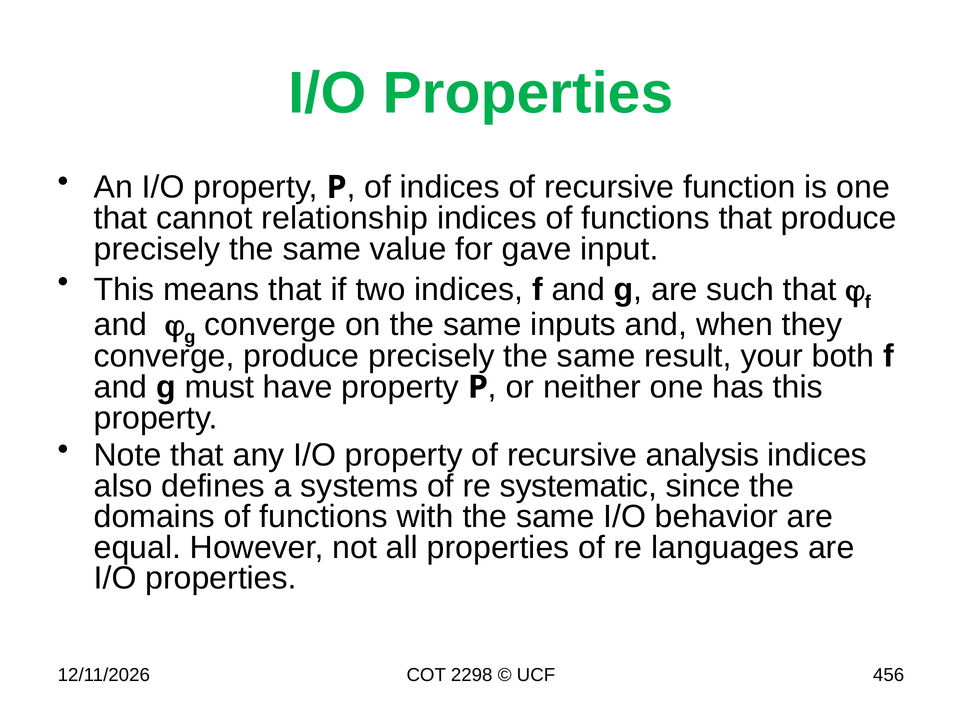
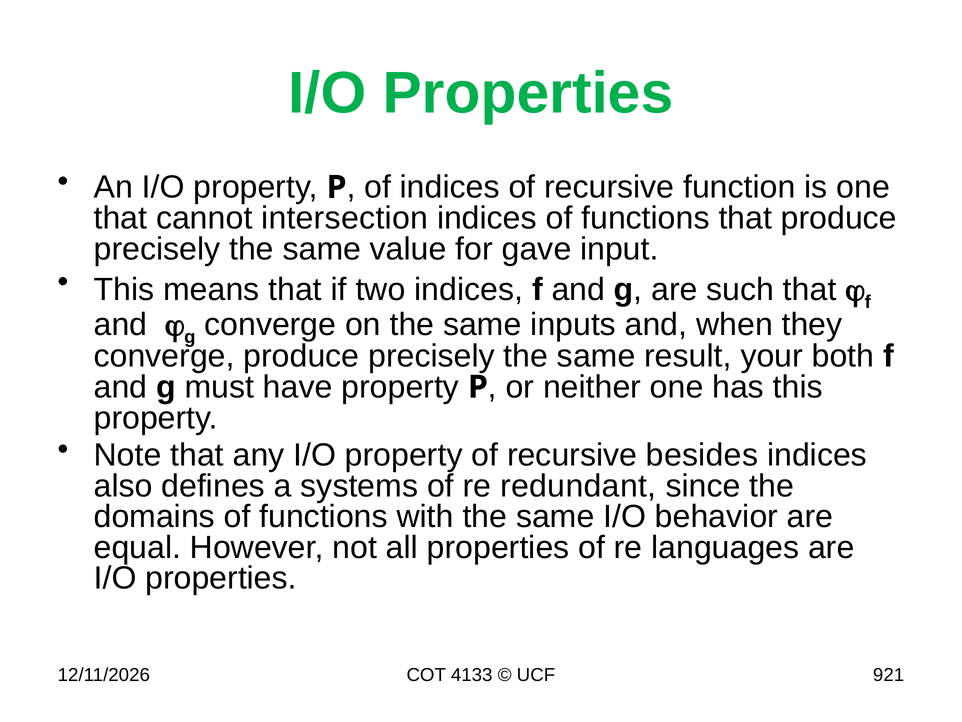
relationship: relationship -> intersection (345, 218)
analysis: analysis -> besides (702, 455)
systematic: systematic -> redundant (578, 486)
2298: 2298 -> 4133 (472, 674)
456: 456 -> 921 (889, 674)
